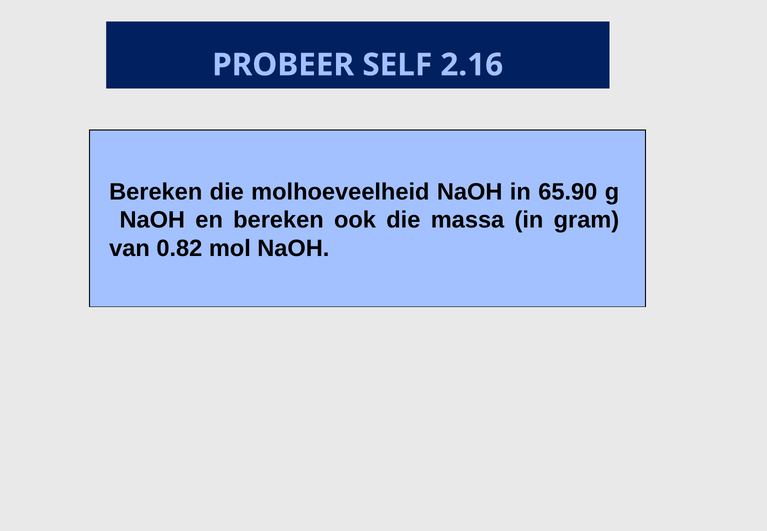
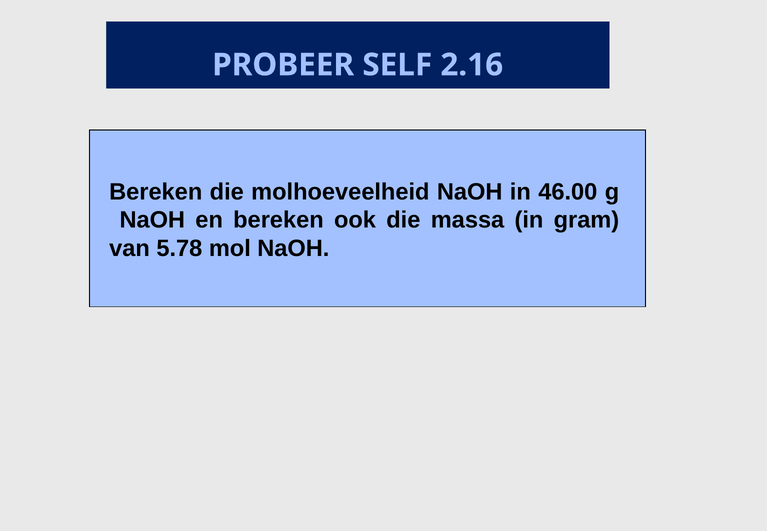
65.90: 65.90 -> 46.00 (568, 192)
0.82: 0.82 -> 5.78 (179, 248)
